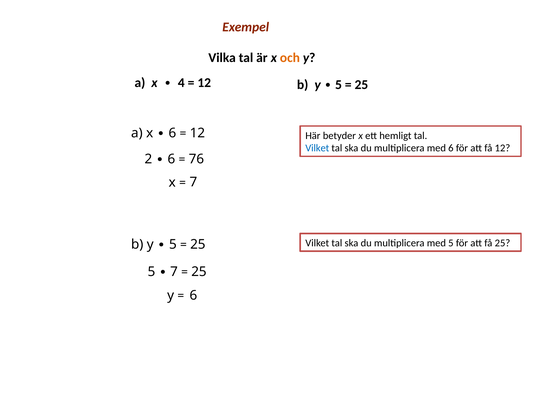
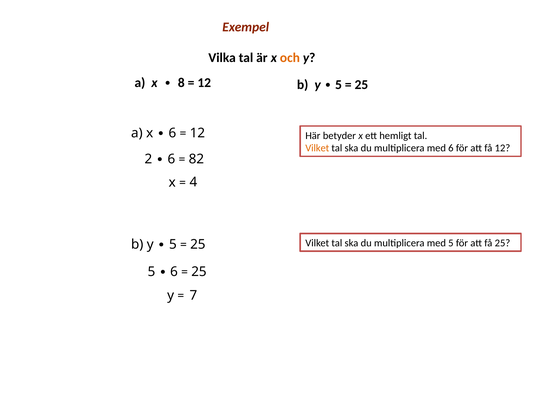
4: 4 -> 8 (181, 83)
Vilket colour: blue -> orange (317, 148)
76: 76 -> 82 (196, 159)
7: 7 -> 4 (193, 182)
7: 7 -> 6 (174, 271)
6: 6 -> 7 (193, 295)
